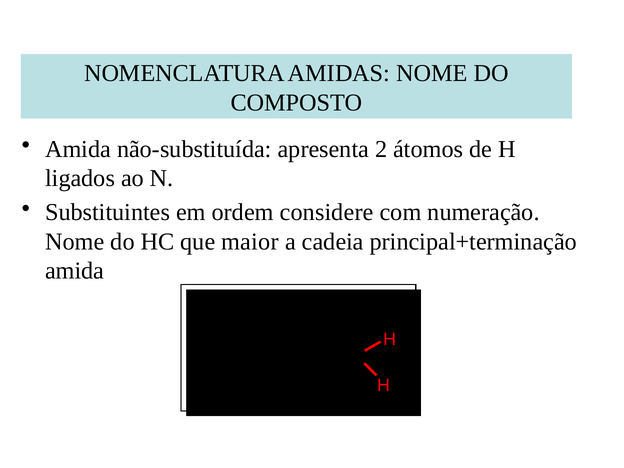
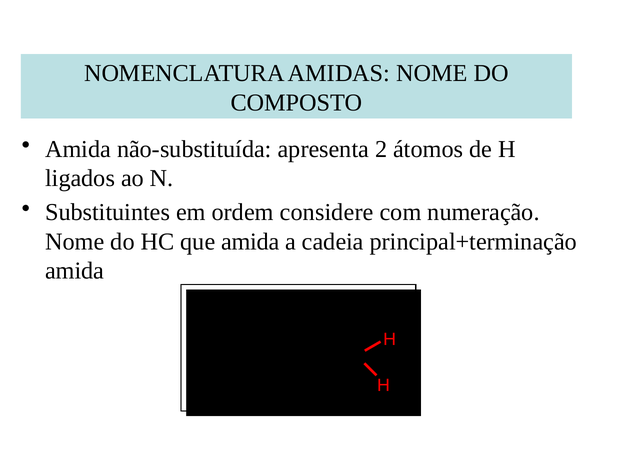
que maior: maior -> amida (250, 242)
